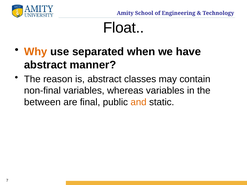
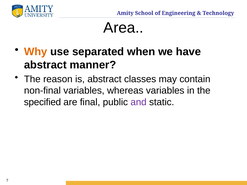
Float: Float -> Area (123, 28)
between: between -> specified (42, 102)
and colour: orange -> purple (139, 102)
